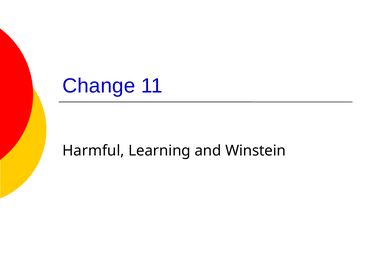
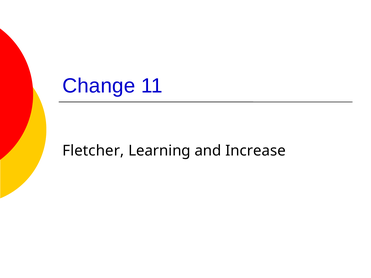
Harmful: Harmful -> Fletcher (93, 151)
Winstein: Winstein -> Increase (256, 151)
